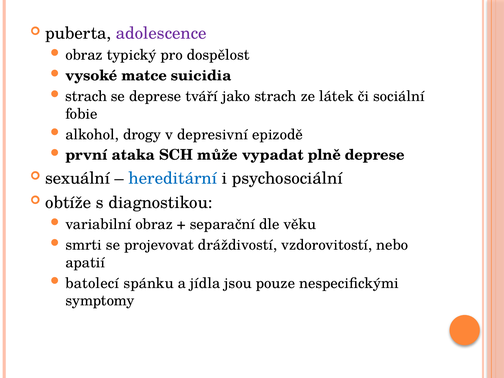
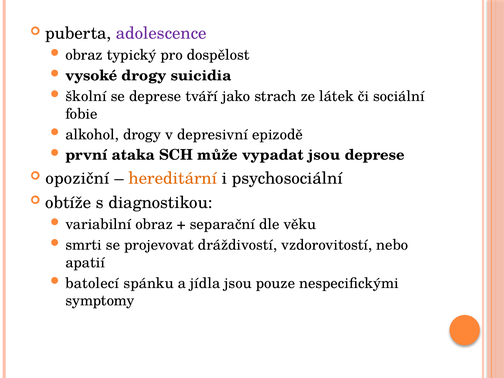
vysoké matce: matce -> drogy (144, 76)
strach: strach -> školní (86, 96)
vypadat plně: plně -> jsou (324, 155)
sexuální: sexuální -> opoziční (78, 178)
hereditární colour: blue -> orange (173, 178)
